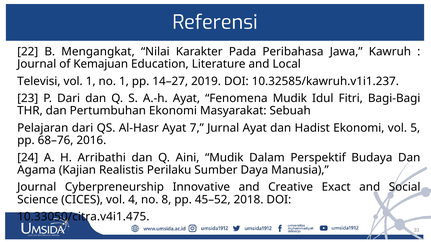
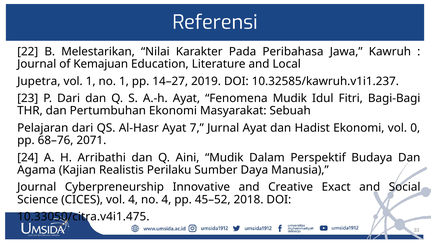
Mengangkat: Mengangkat -> Melestarikan (98, 52)
Televisi: Televisi -> Jupetra (39, 81)
5: 5 -> 0 (415, 128)
2016: 2016 -> 2071 (91, 141)
no 8: 8 -> 4 (166, 200)
